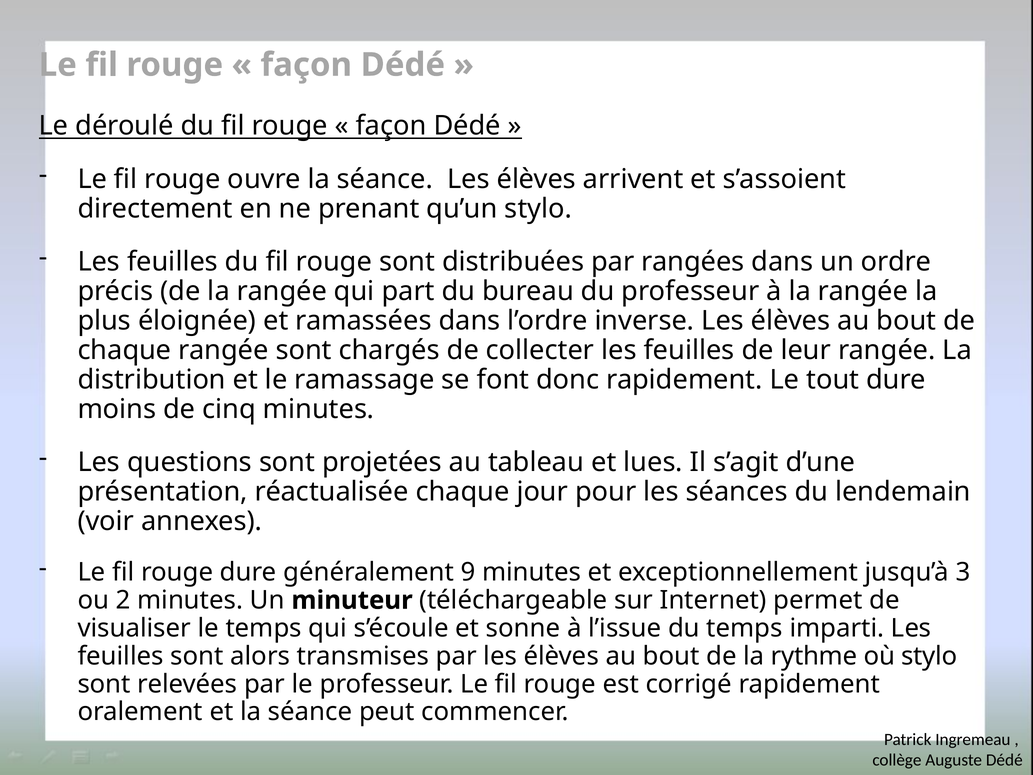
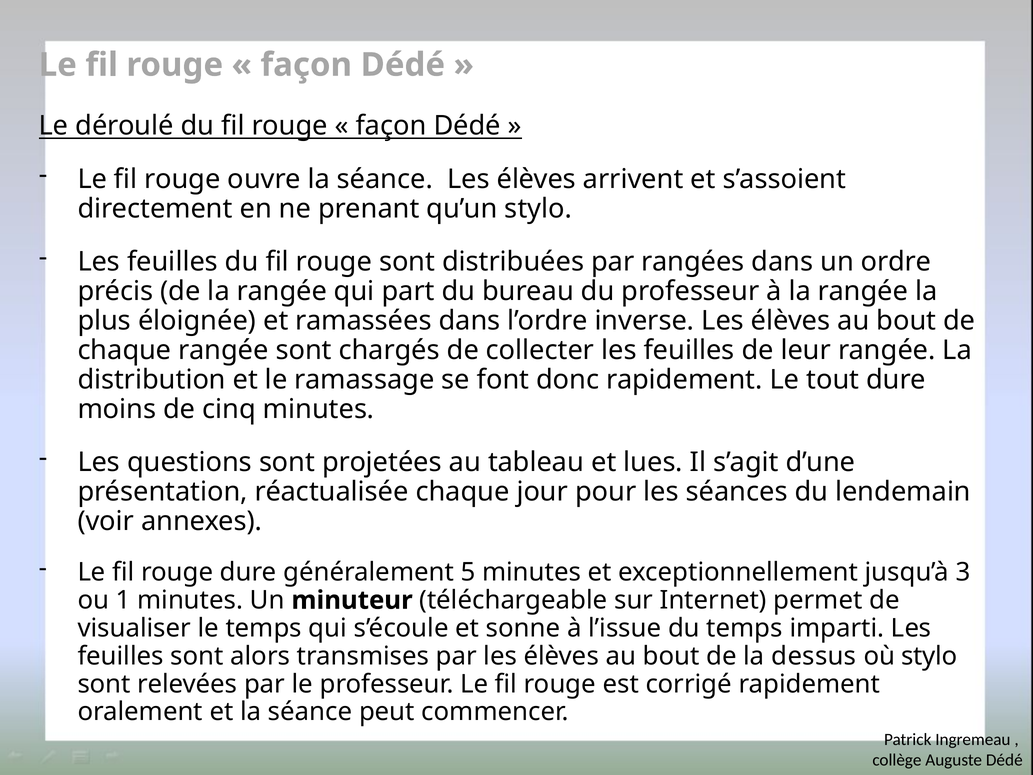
9: 9 -> 5 (468, 572)
2: 2 -> 1 (123, 600)
rythme: rythme -> dessus (814, 656)
